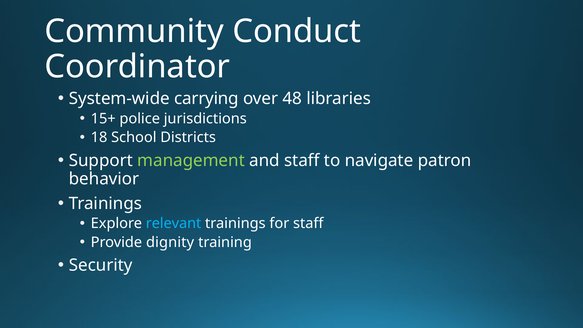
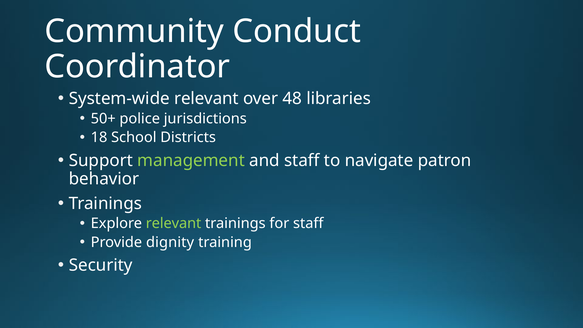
System-wide carrying: carrying -> relevant (206, 99)
15+: 15+ -> 50+ (103, 119)
relevant colour: light blue -> light green (174, 223)
